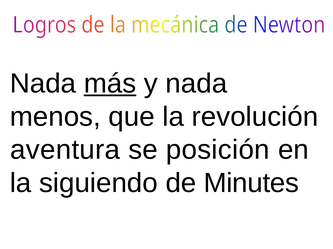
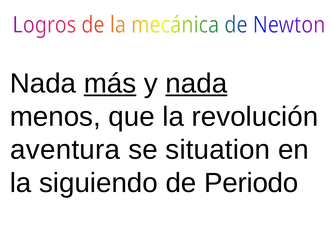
nada underline: none -> present (196, 84)
posición: posición -> situation (218, 150)
Minutes: Minutes -> Periodo (251, 184)
